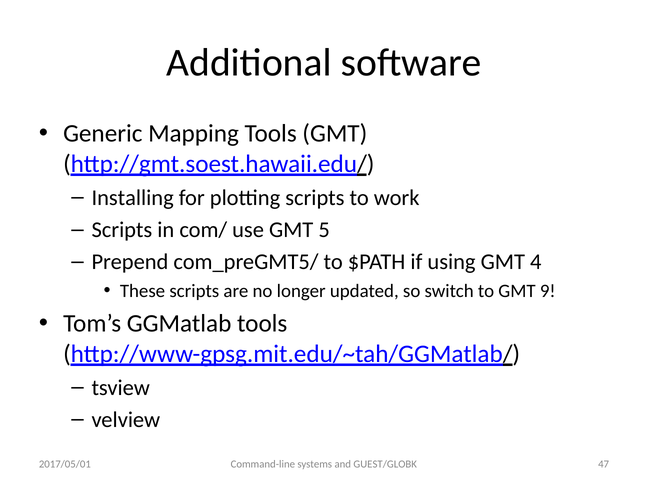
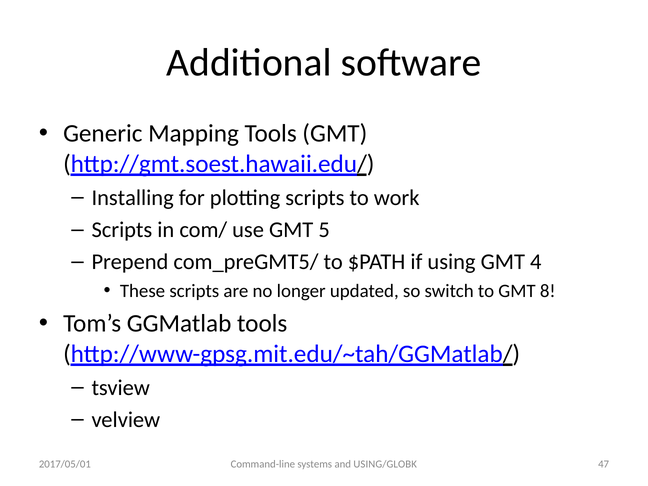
9: 9 -> 8 (548, 291)
GUEST/GLOBK: GUEST/GLOBK -> USING/GLOBK (385, 464)
